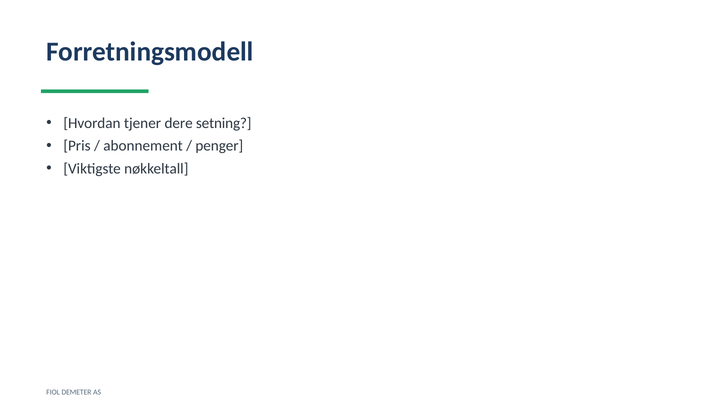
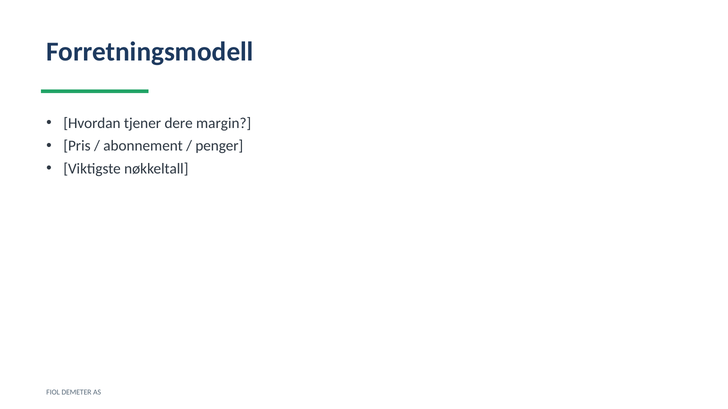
setning: setning -> margin (224, 123)
